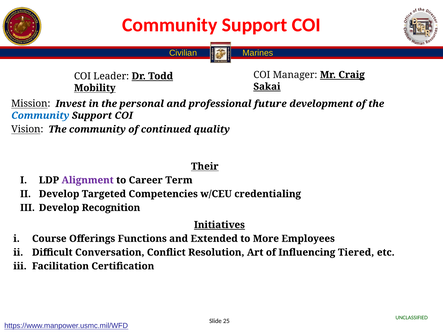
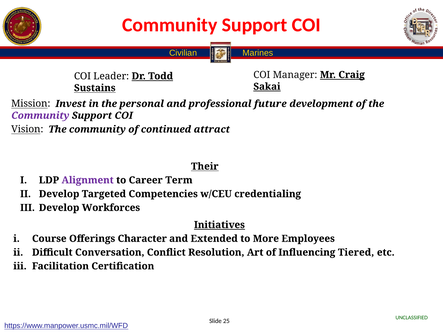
Mobility: Mobility -> Sustains (95, 88)
Community colour: blue -> purple (40, 116)
quality: quality -> attract (212, 129)
Recognition: Recognition -> Workforces (111, 208)
Functions: Functions -> Character (142, 239)
